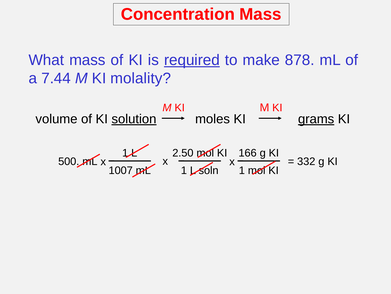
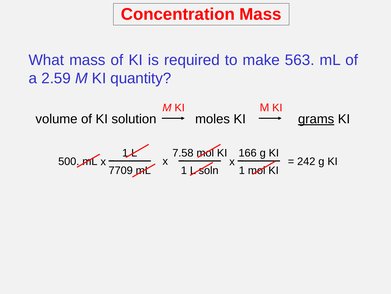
required underline: present -> none (192, 60)
878: 878 -> 563 (300, 60)
7.44: 7.44 -> 2.59 (56, 78)
molality: molality -> quantity (141, 78)
solution underline: present -> none (134, 119)
2.50: 2.50 -> 7.58 (183, 153)
332: 332 -> 242 (306, 161)
1007: 1007 -> 7709 (121, 170)
